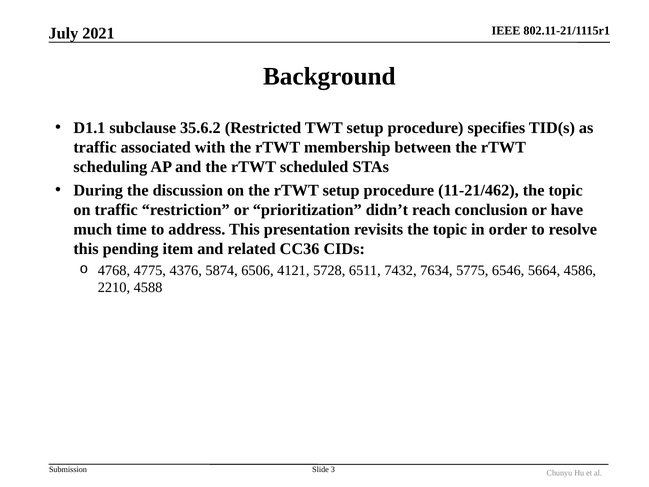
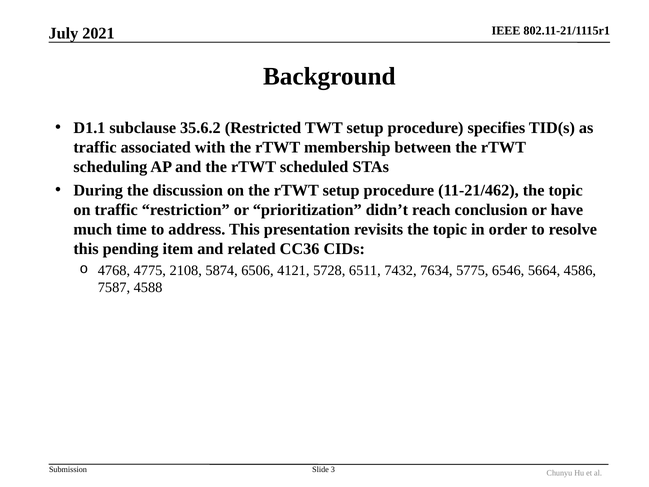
4376: 4376 -> 2108 (186, 270)
2210: 2210 -> 7587 (114, 288)
